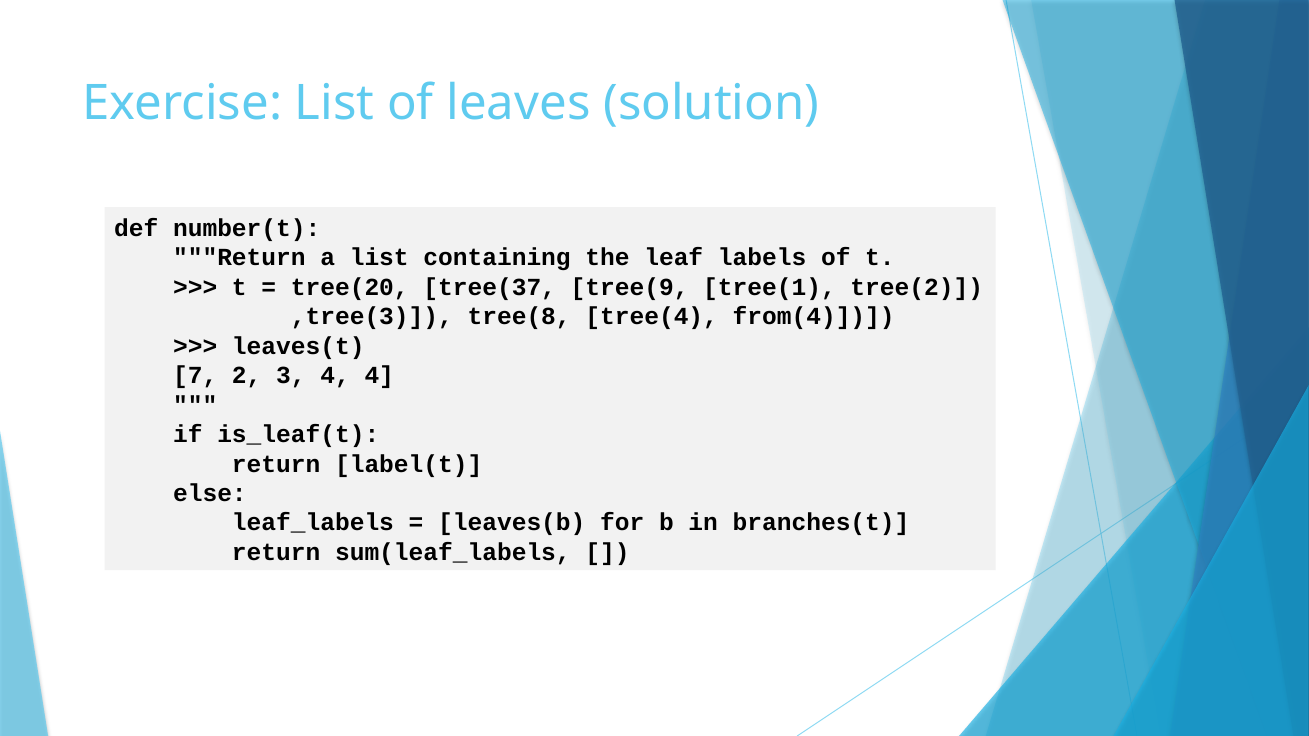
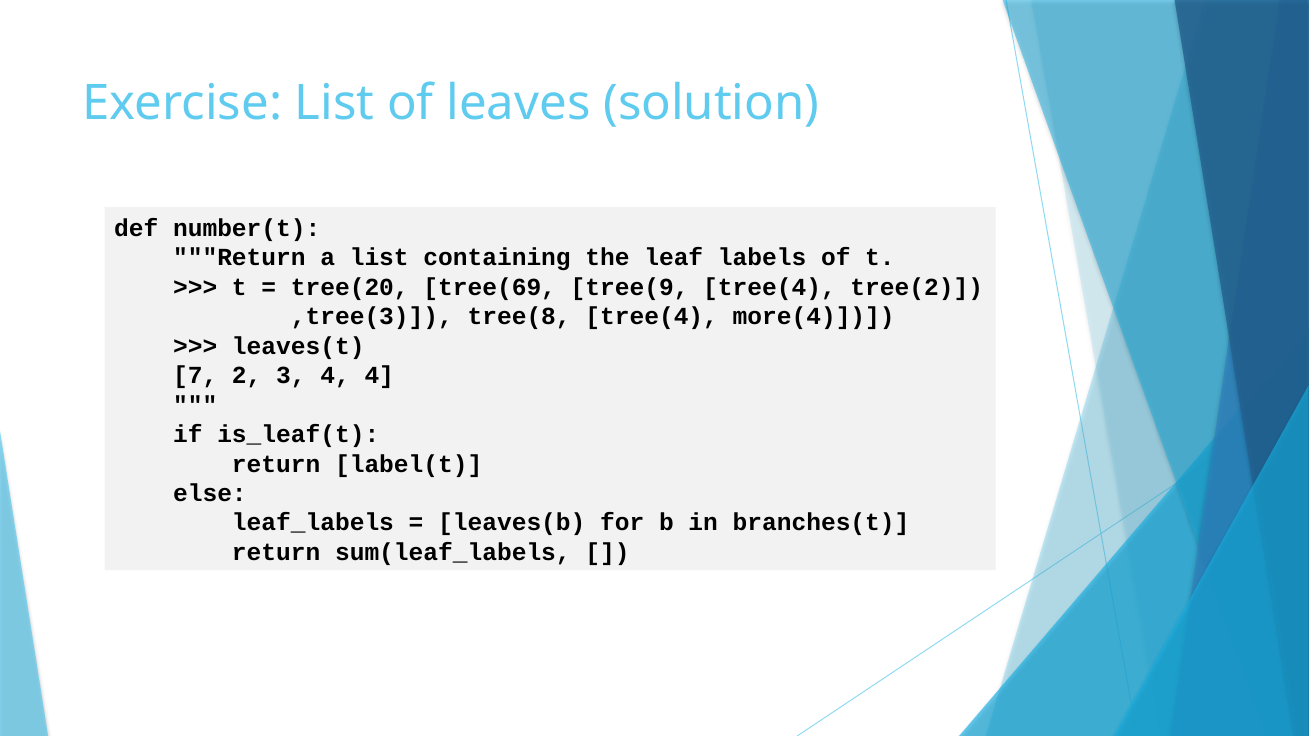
tree(37: tree(37 -> tree(69 (490, 287)
tree(9 tree(1: tree(1 -> tree(4 (769, 287)
from(4: from(4 -> more(4 (814, 317)
